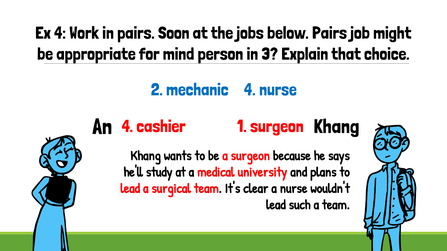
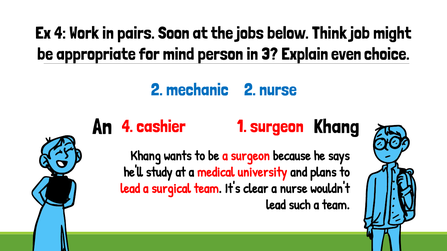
below Pairs: Pairs -> Think (329, 33)
that: that -> even (346, 54)
mechanic 4: 4 -> 2 (250, 90)
